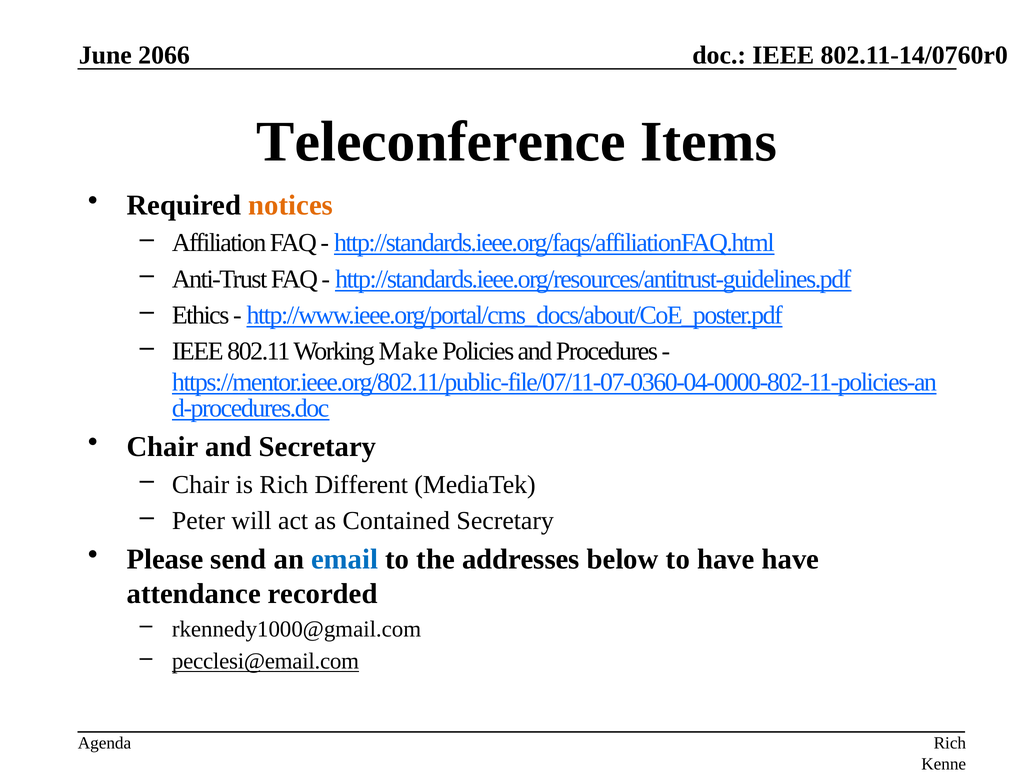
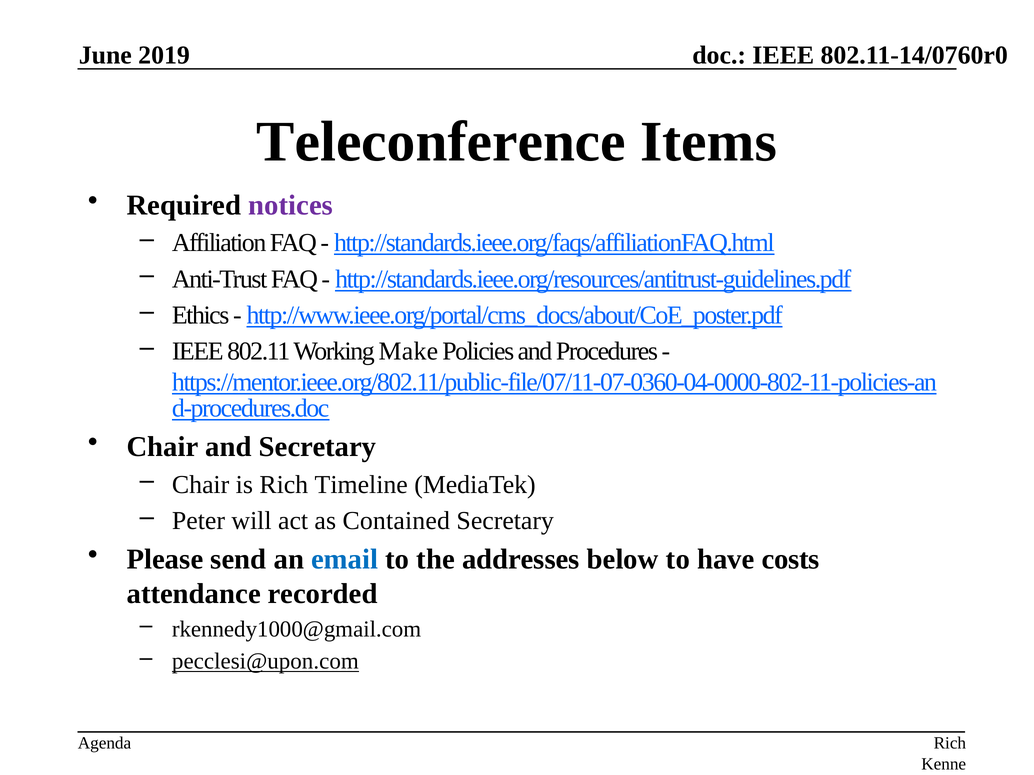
2066: 2066 -> 2019 (164, 55)
notices colour: orange -> purple (291, 205)
Different: Different -> Timeline (361, 485)
have have: have -> costs (791, 560)
pecclesi@email.com: pecclesi@email.com -> pecclesi@upon.com (265, 662)
